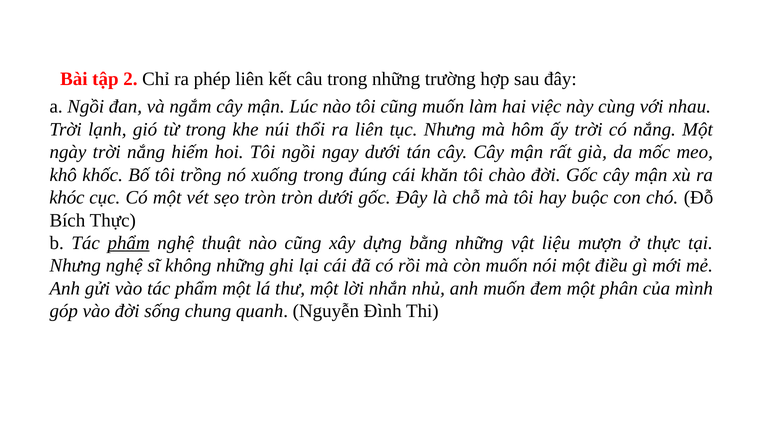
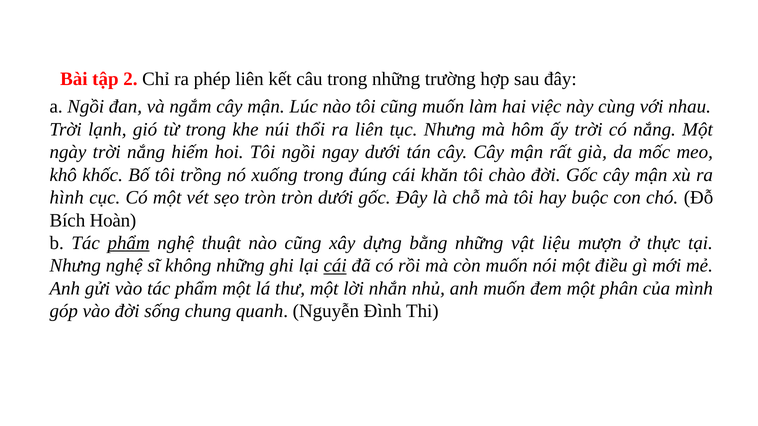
khóc: khóc -> hình (67, 198)
Bích Thực: Thực -> Hoàn (113, 220)
cái underline: none -> present (335, 266)
